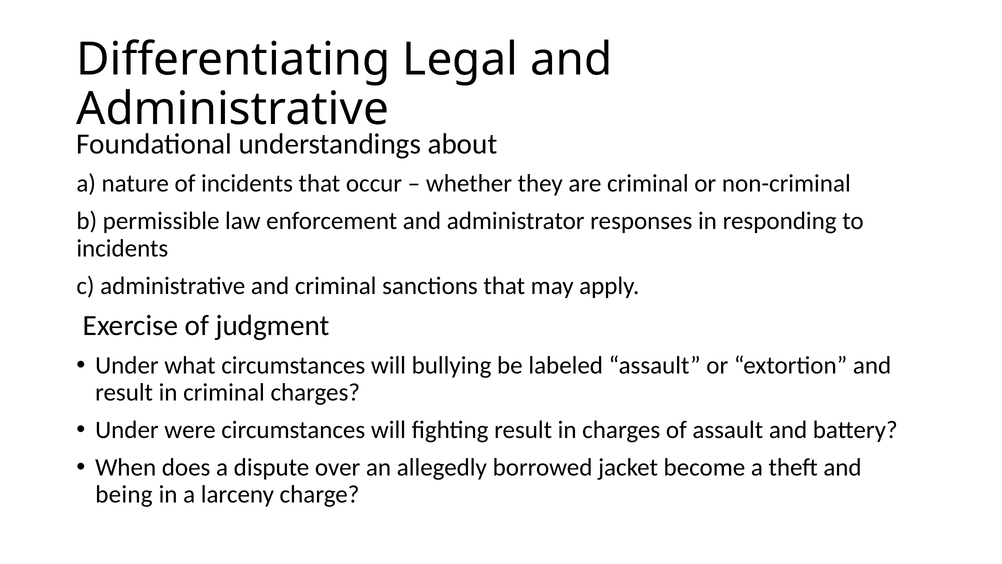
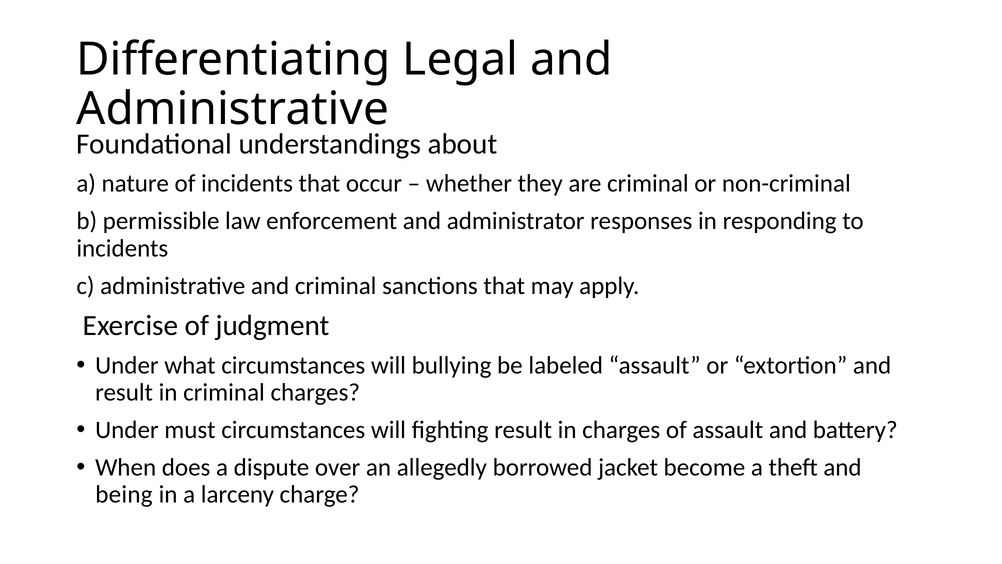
were: were -> must (190, 430)
